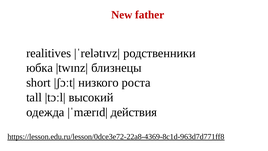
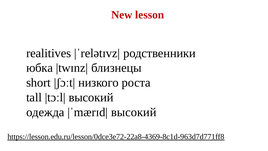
father: father -> lesson (150, 15)
действия: действия -> высокий (134, 112)
